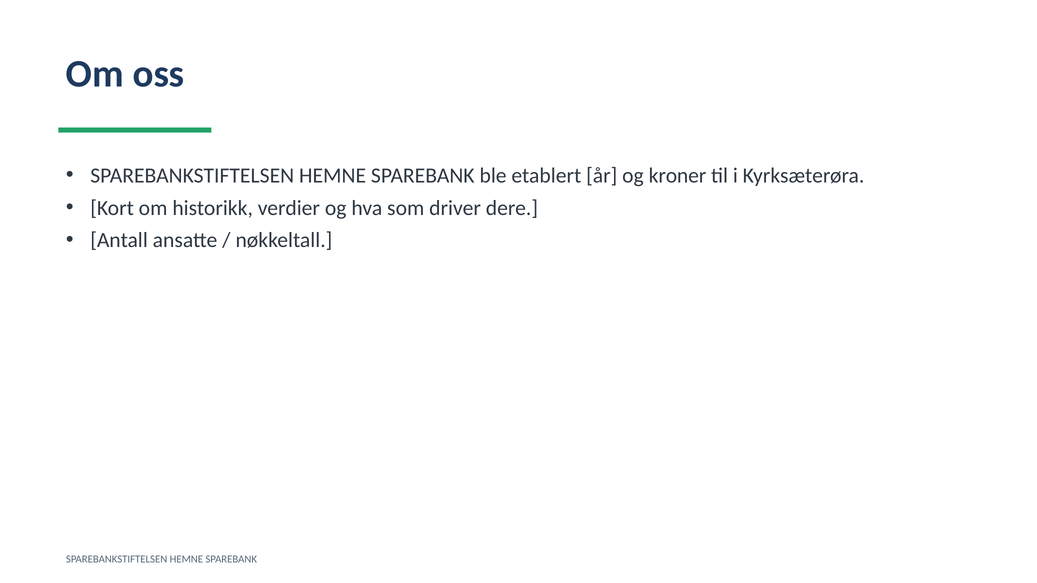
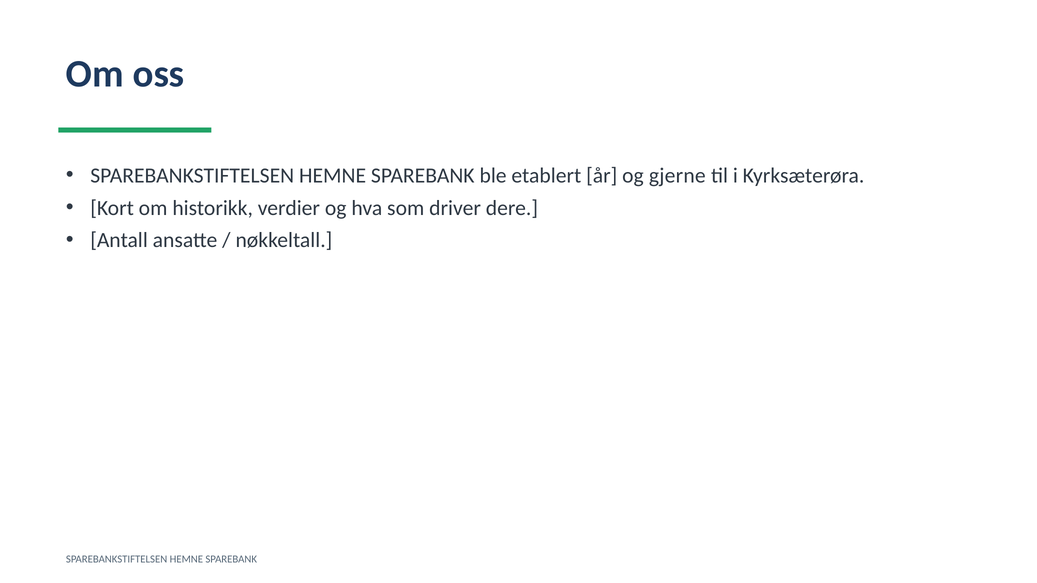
kroner: kroner -> gjerne (677, 176)
